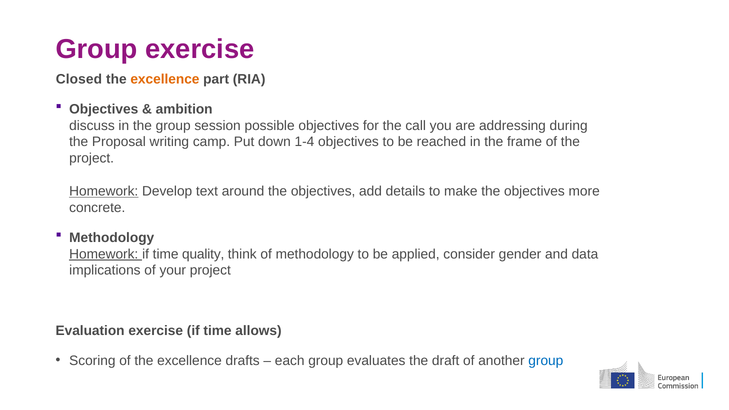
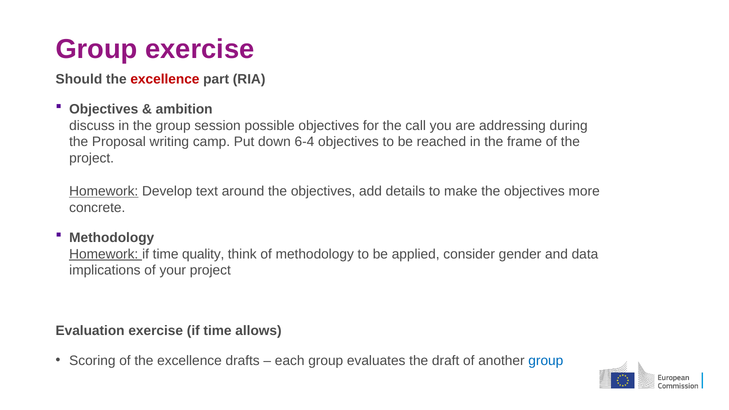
Closed: Closed -> Should (79, 79)
excellence colour: orange -> red (165, 79)
1-4: 1-4 -> 6-4 (304, 142)
